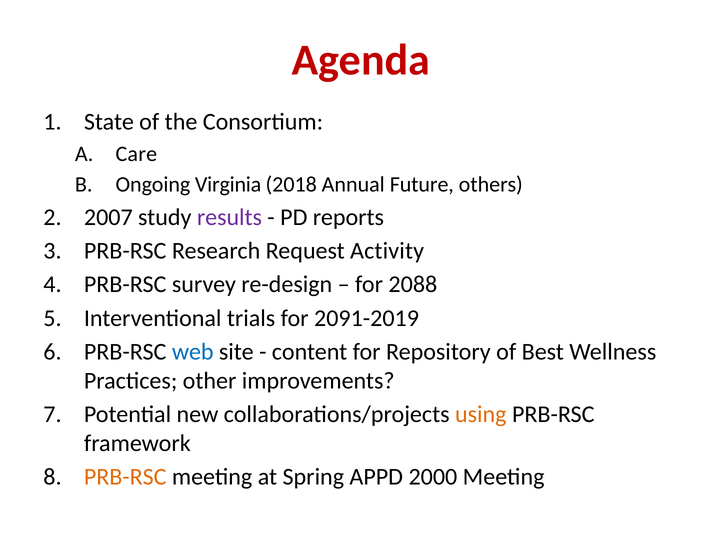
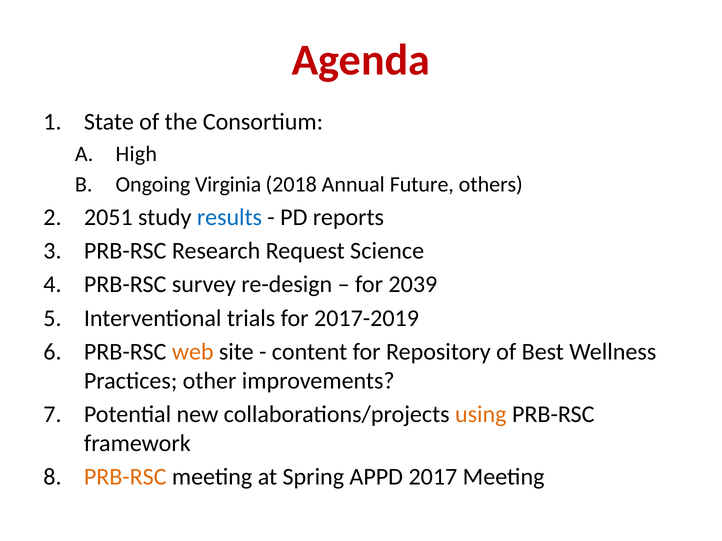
Care: Care -> High (136, 154)
2007: 2007 -> 2051 (108, 217)
results colour: purple -> blue (229, 217)
Activity: Activity -> Science (387, 251)
2088: 2088 -> 2039 (413, 285)
2091-2019: 2091-2019 -> 2017-2019 (367, 318)
web colour: blue -> orange (193, 352)
2000: 2000 -> 2017 (433, 477)
